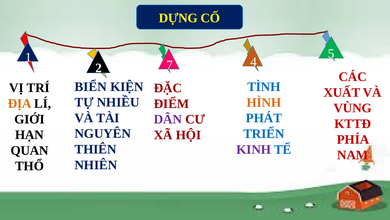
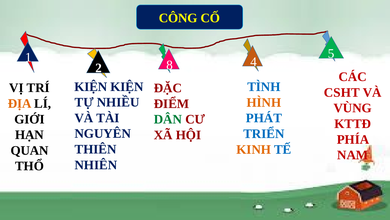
DỰNG: DỰNG -> CÔNG (178, 18)
7: 7 -> 8 (170, 65)
BIỂN: BIỂN -> KIỆN (91, 86)
XUẤT: XUẤT -> CSHT (342, 92)
DÂN colour: purple -> green (168, 119)
KINH colour: purple -> orange (254, 149)
